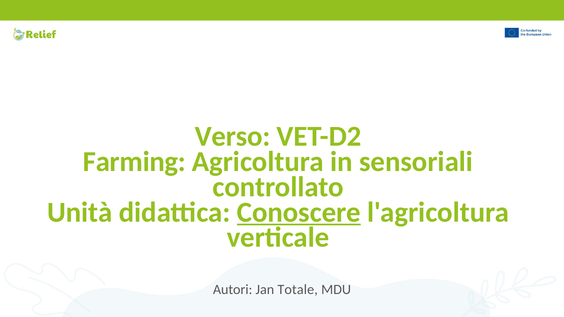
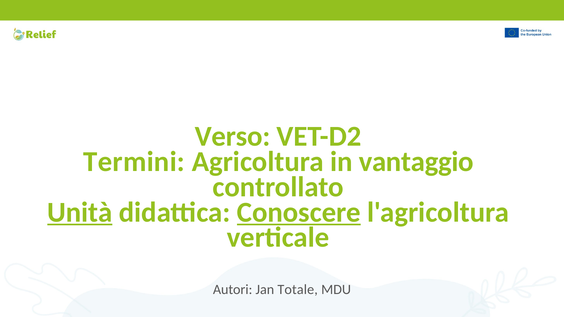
Farming: Farming -> Termini (134, 162)
sensoriali: sensoriali -> vantaggio (416, 162)
Unità underline: none -> present (80, 212)
